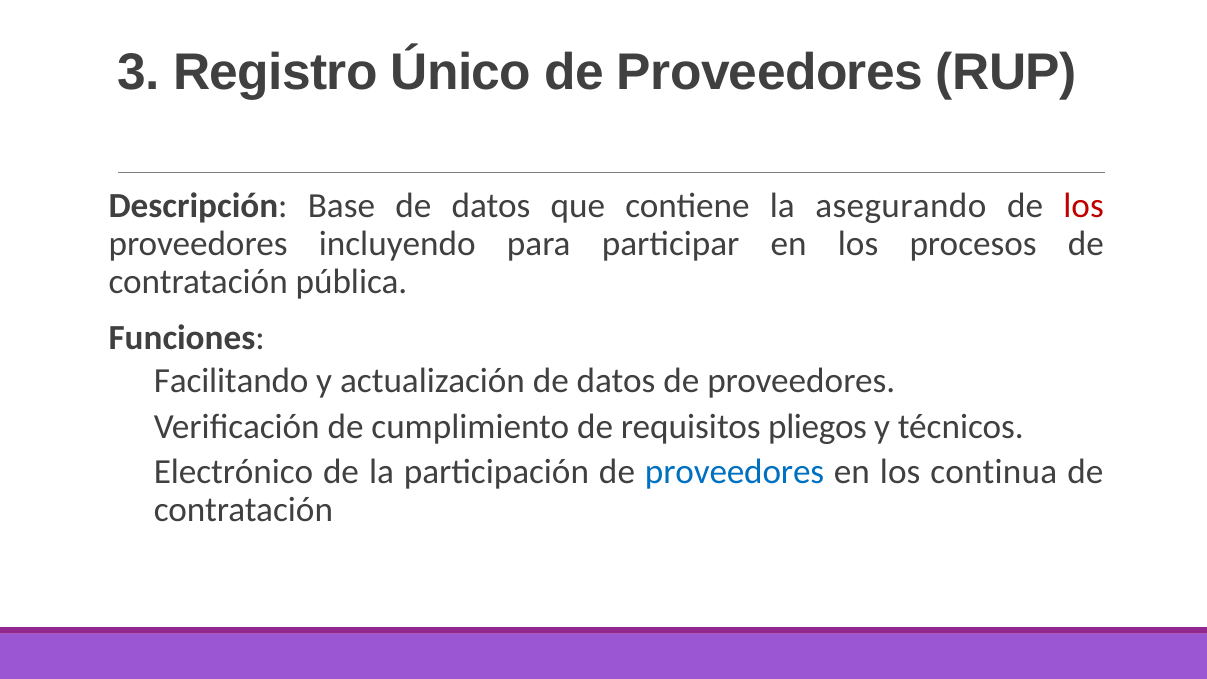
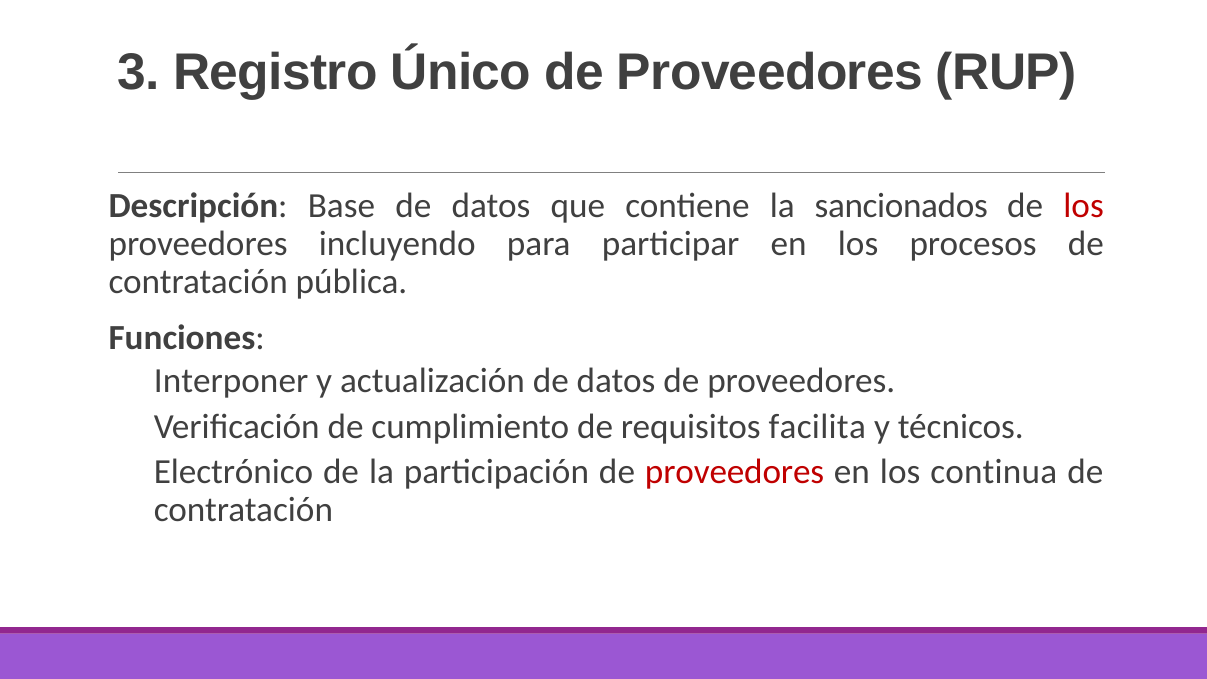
asegurando: asegurando -> sancionados (901, 206)
Facilitando: Facilitando -> Interponer (231, 381)
pliegos: pliegos -> facilita (817, 426)
proveedores colour: blue -> red (735, 472)
